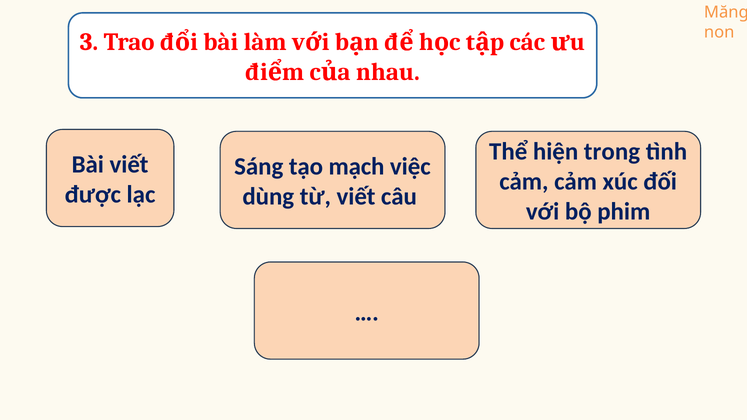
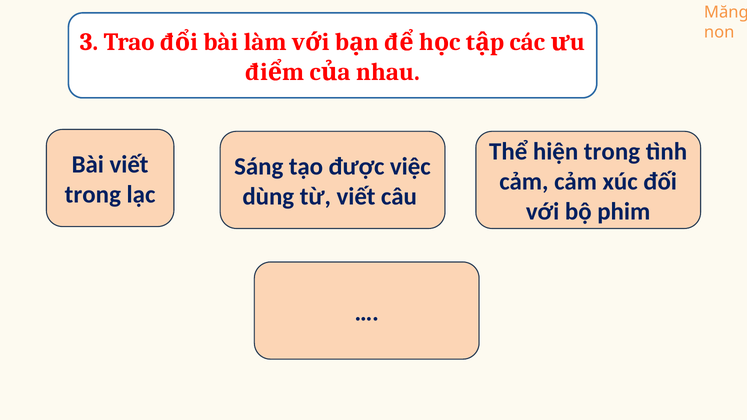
mạch: mạch -> được (357, 167)
được: được -> trong (93, 195)
